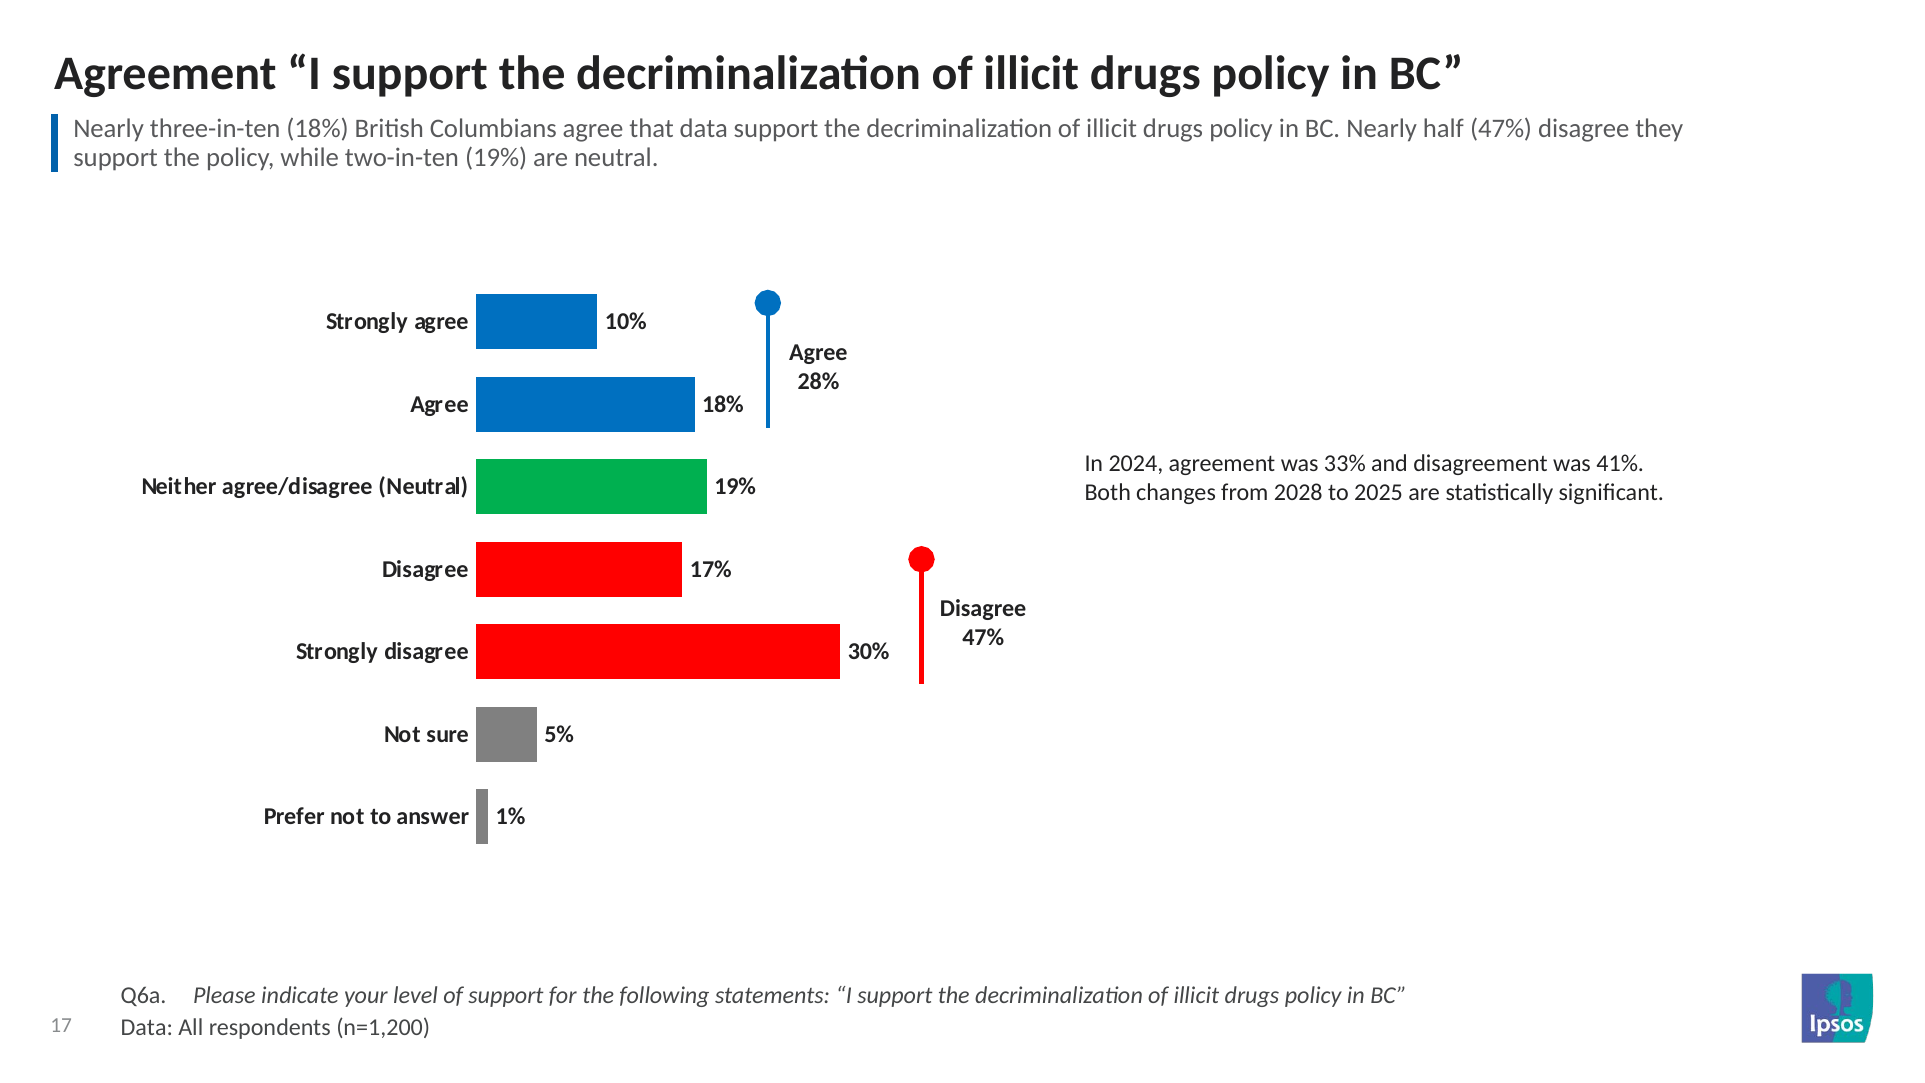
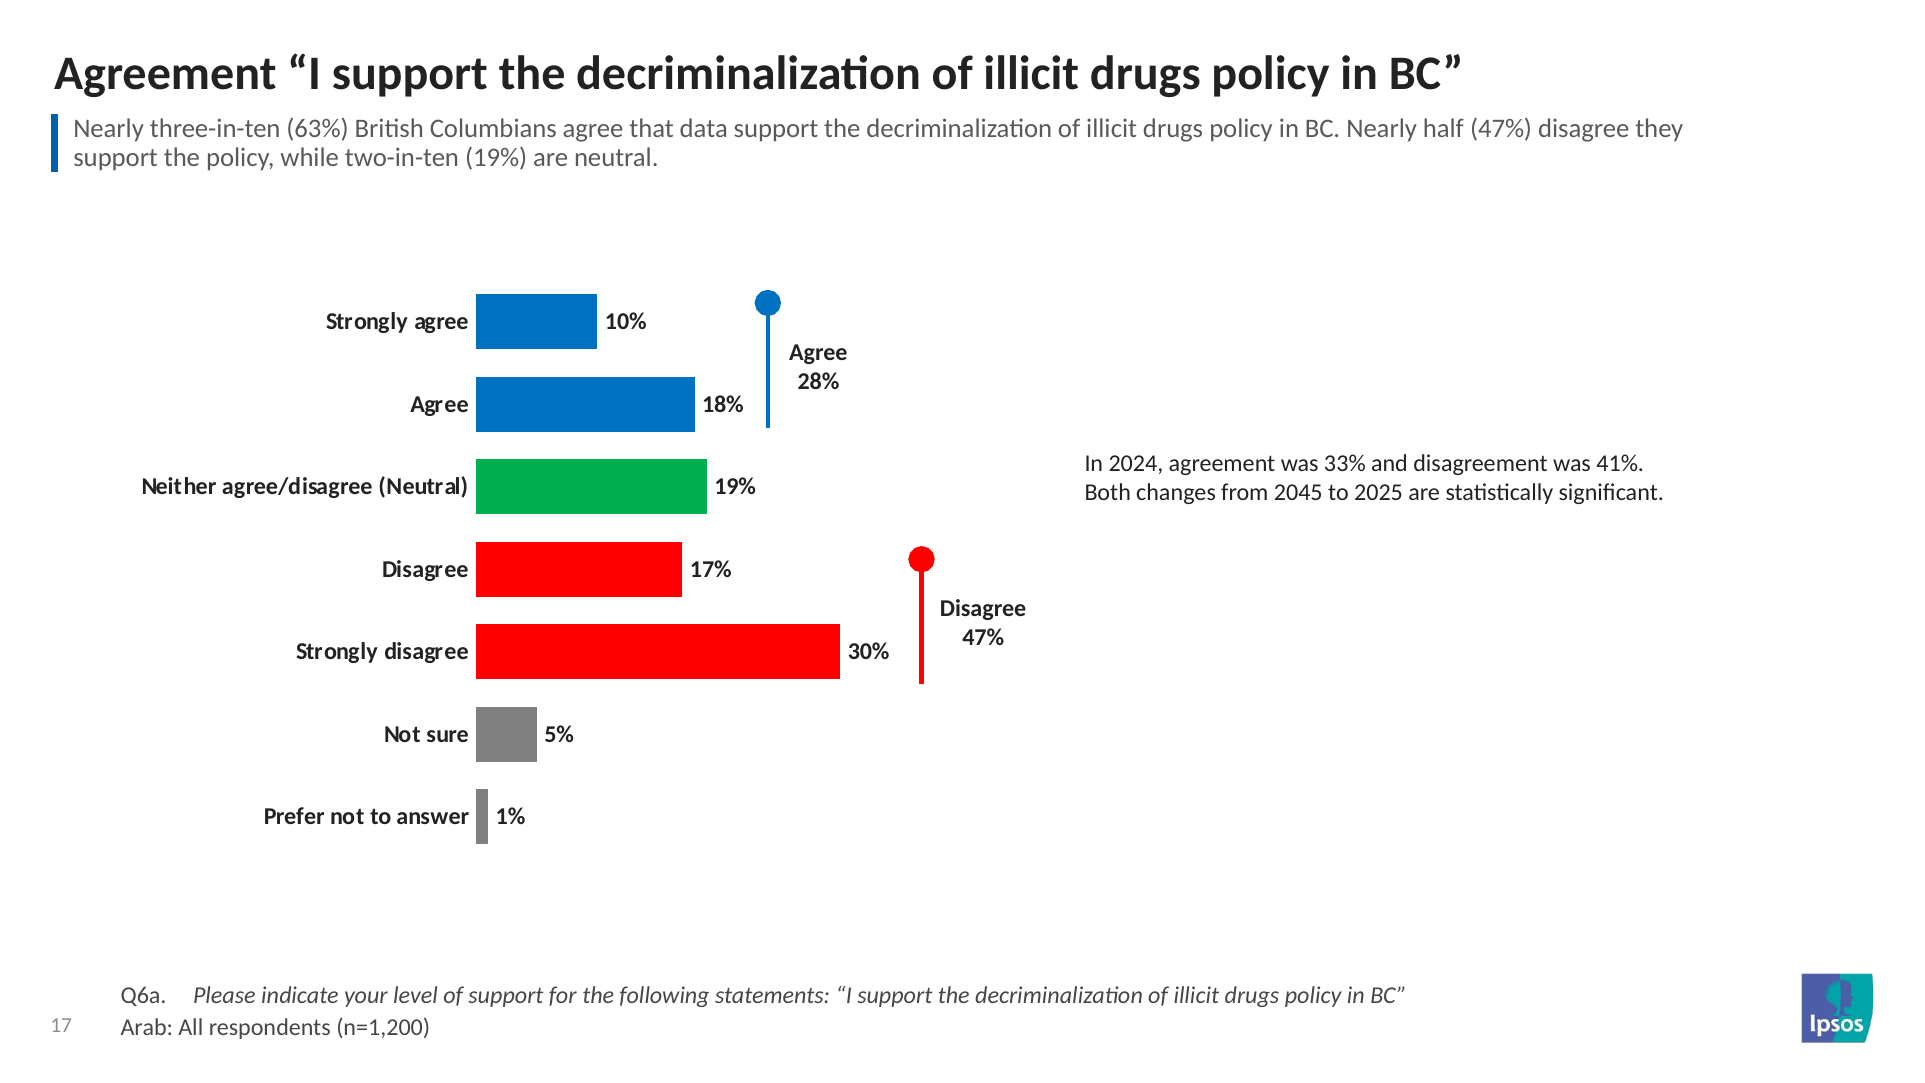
three-in-ten 18%: 18% -> 63% (318, 128)
2028: 2028 -> 2045 (1298, 492)
Data: Data -> Arab (147, 1027)
